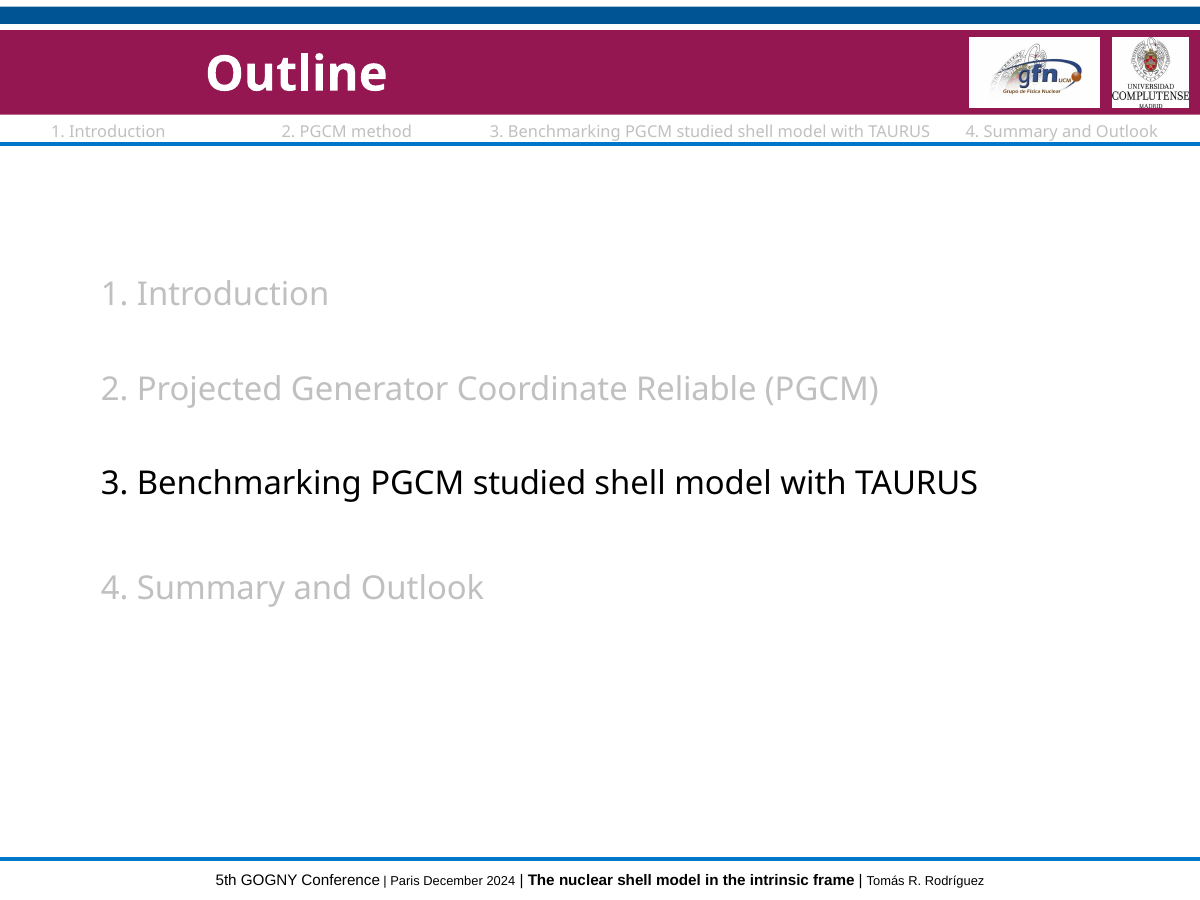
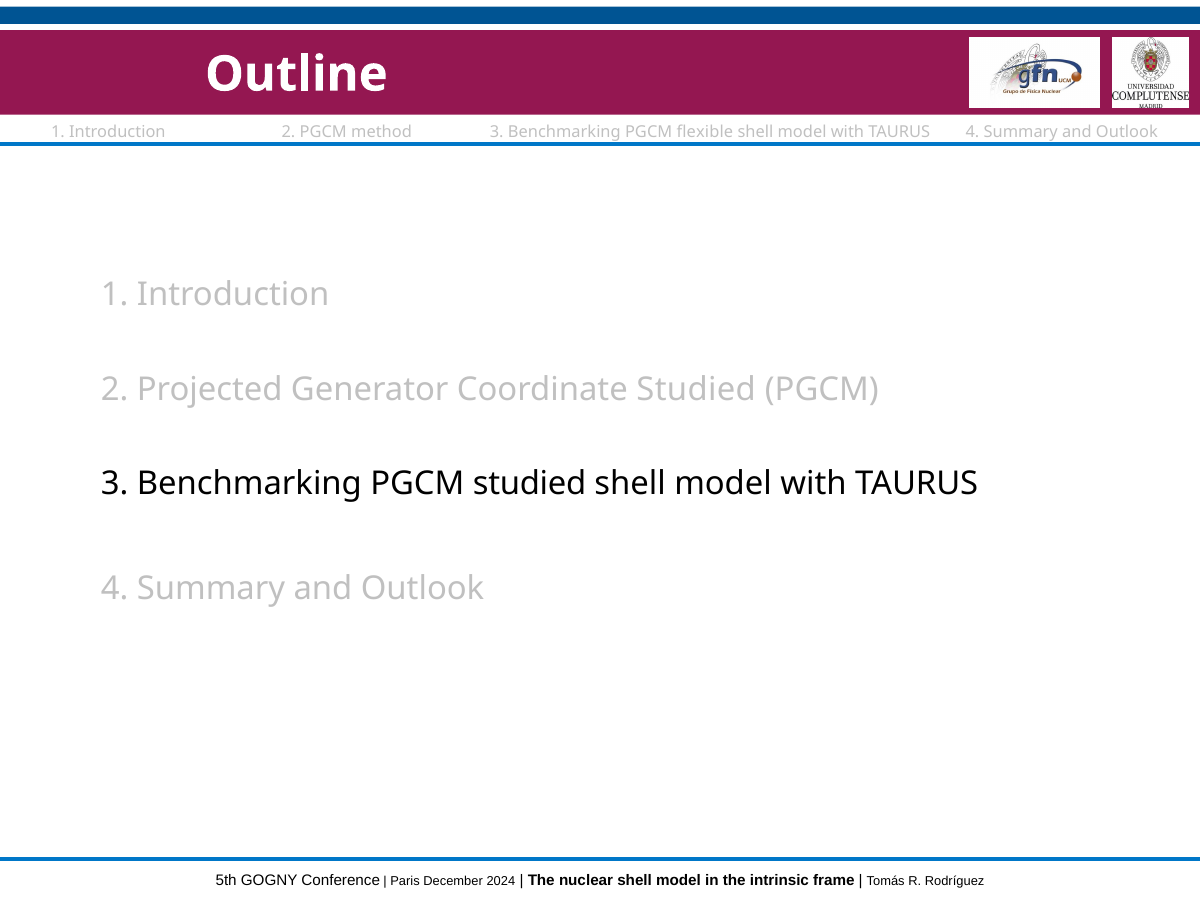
studied: studied -> flexible (705, 132)
Coordinate Reliable: Reliable -> Studied (696, 390)
